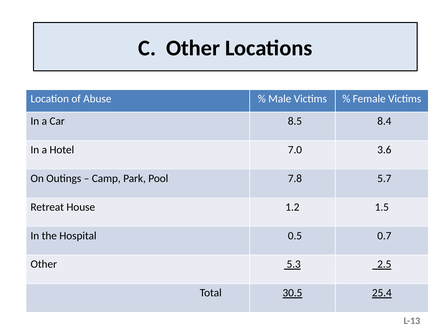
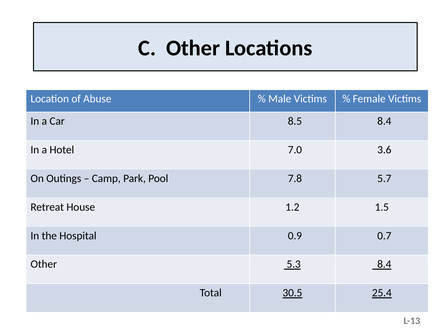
0.5: 0.5 -> 0.9 (295, 235)
5.3 2.5: 2.5 -> 8.4 (384, 264)
